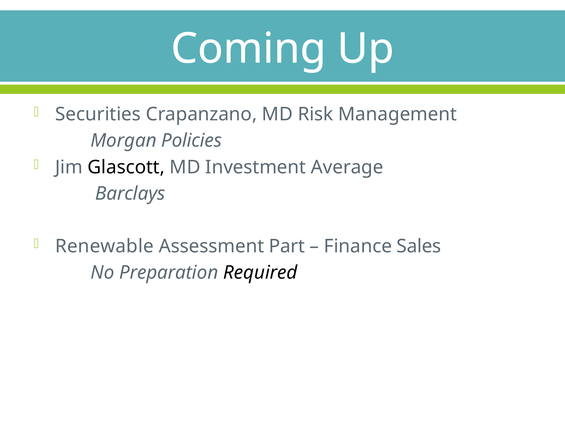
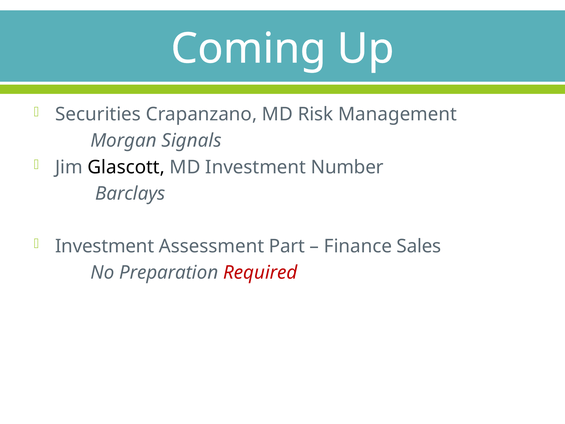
Policies: Policies -> Signals (191, 141)
Average: Average -> Number (347, 167)
Renewable: Renewable -> Investment (105, 246)
Required colour: black -> red (260, 272)
